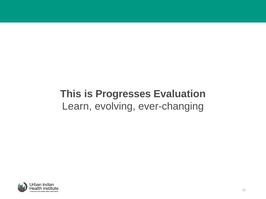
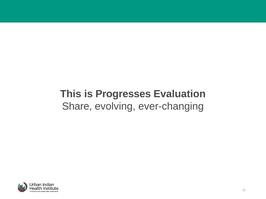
Learn: Learn -> Share (77, 107)
